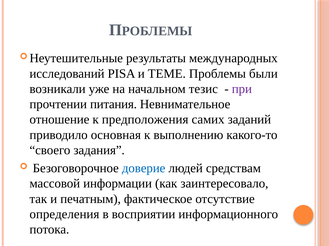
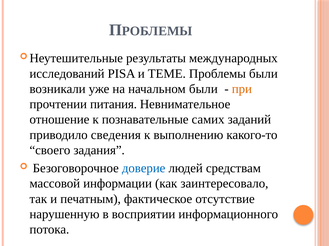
начальном тезис: тезис -> были (203, 89)
при colour: purple -> orange (242, 89)
предположения: предположения -> познавательные (145, 120)
основная: основная -> сведения (116, 135)
определения: определения -> нарушенную (65, 215)
